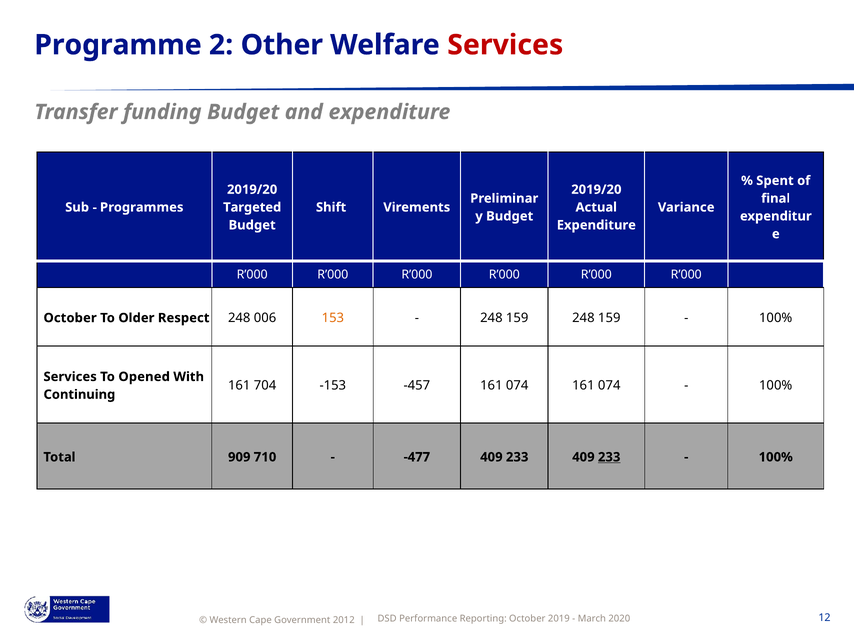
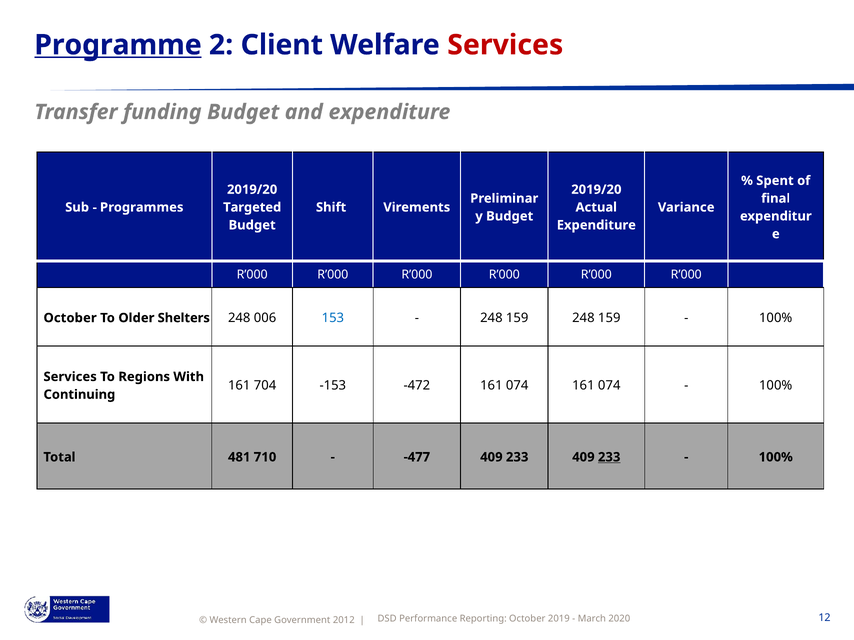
Programme underline: none -> present (118, 45)
Other: Other -> Client (282, 45)
Respect: Respect -> Shelters (184, 318)
153 colour: orange -> blue (333, 318)
Opened: Opened -> Regions (144, 377)
-457: -457 -> -472 (417, 386)
909: 909 -> 481 (239, 457)
